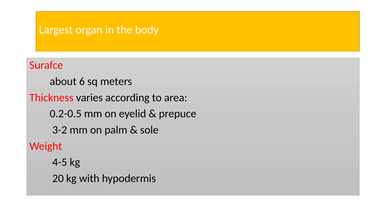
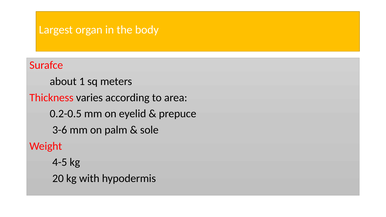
6: 6 -> 1 (82, 81)
3-2: 3-2 -> 3-6 (60, 130)
